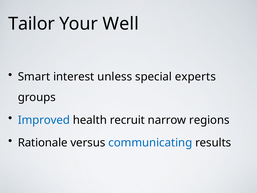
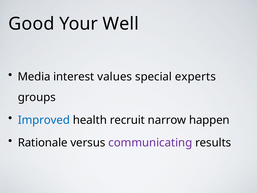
Tailor: Tailor -> Good (31, 24)
Smart: Smart -> Media (34, 77)
unless: unless -> values (115, 77)
regions: regions -> happen (209, 120)
communicating colour: blue -> purple (150, 143)
